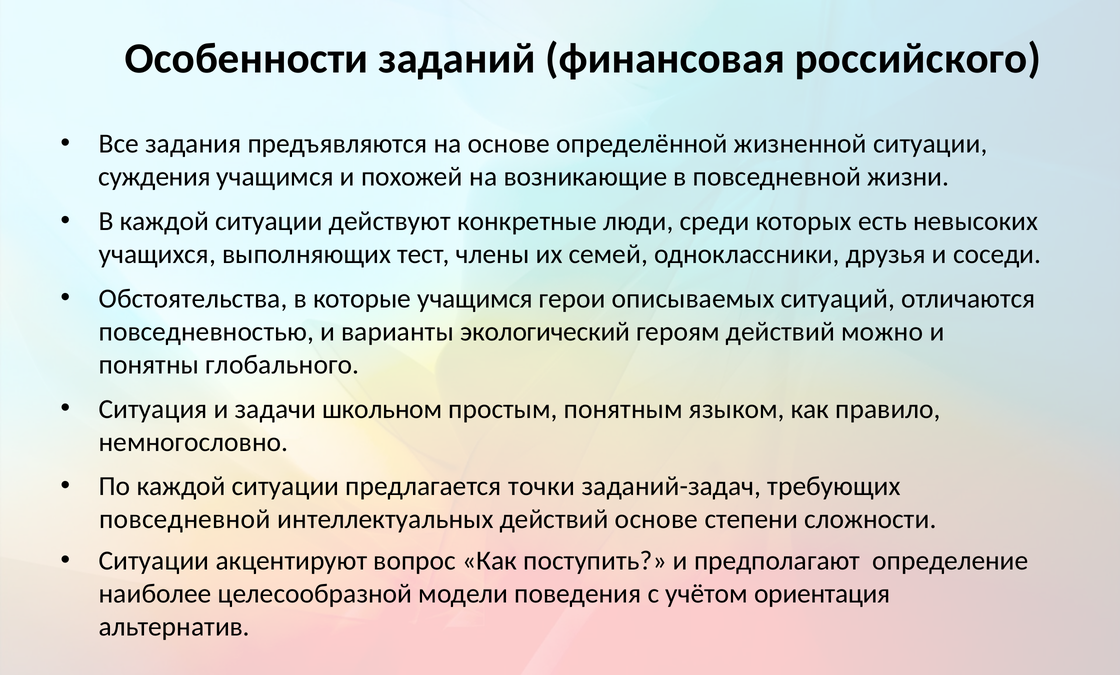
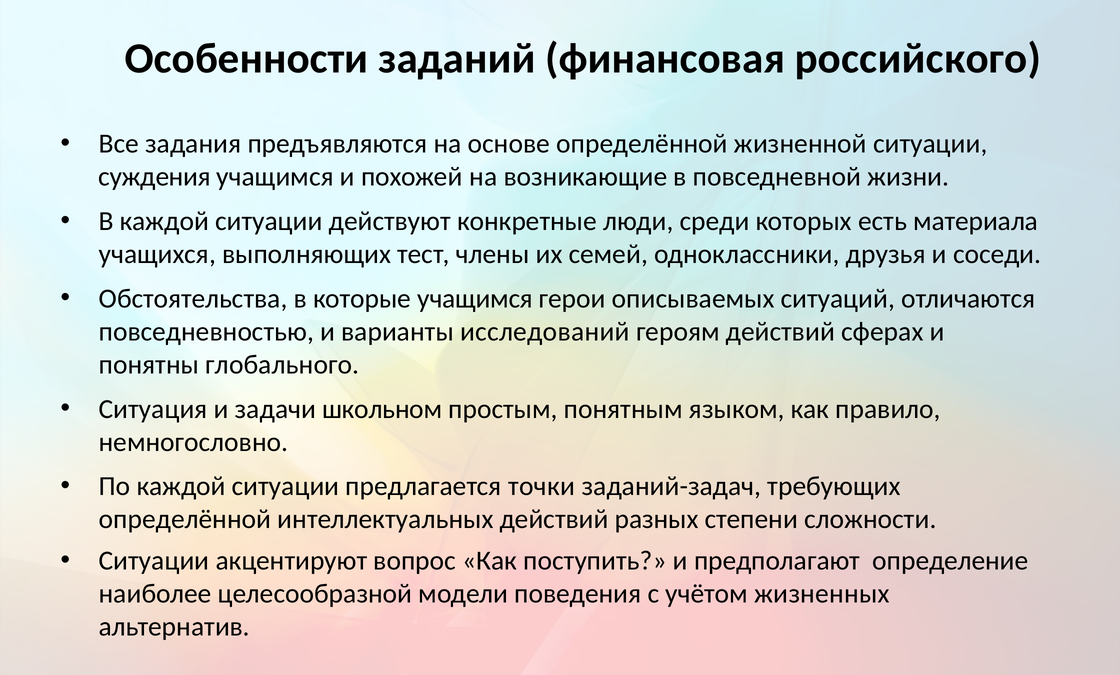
невысоких: невысоких -> материала (976, 221)
экологический: экологический -> исследований (545, 332)
можно: можно -> сферах (882, 332)
повседневной: повседневной -> определённой (185, 520)
действий основе: основе -> разных (657, 520)
ориентация: ориентация -> жизненных (822, 594)
